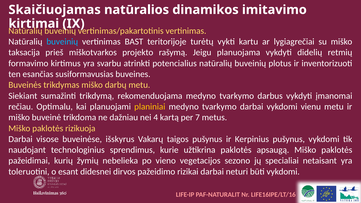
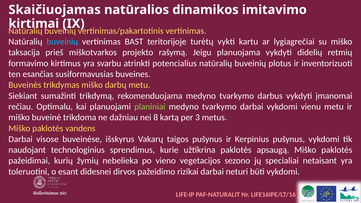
planiniai colour: yellow -> light green (150, 107)
4: 4 -> 8 (156, 117)
7: 7 -> 3 (198, 117)
rizikuoja: rizikuoja -> vandens (80, 128)
